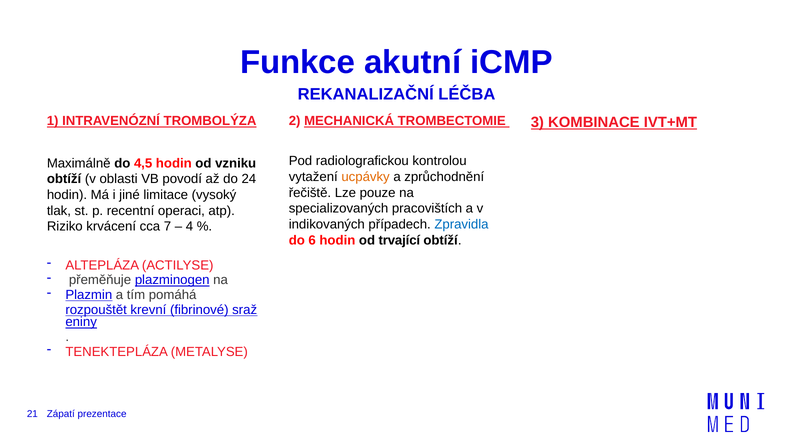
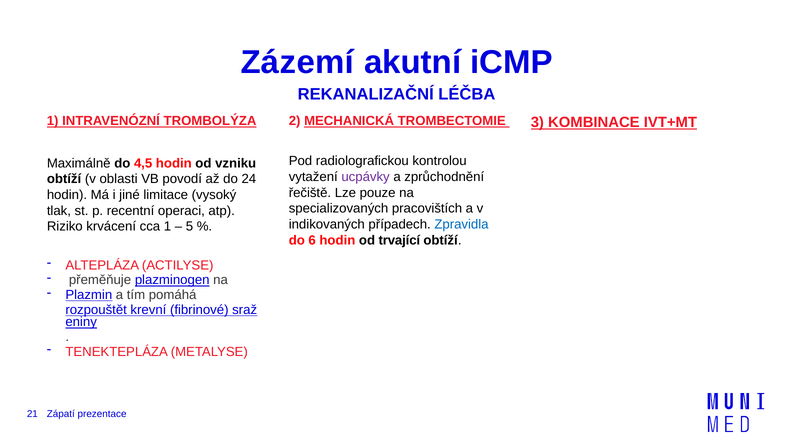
Funkce: Funkce -> Zázemí (297, 62)
ucpávky colour: orange -> purple (366, 177)
cca 7: 7 -> 1 (168, 227)
4: 4 -> 5 (189, 227)
